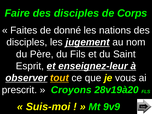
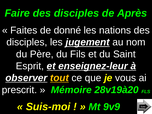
Corps: Corps -> Après (132, 13)
Croyons: Croyons -> Mémoire (71, 90)
